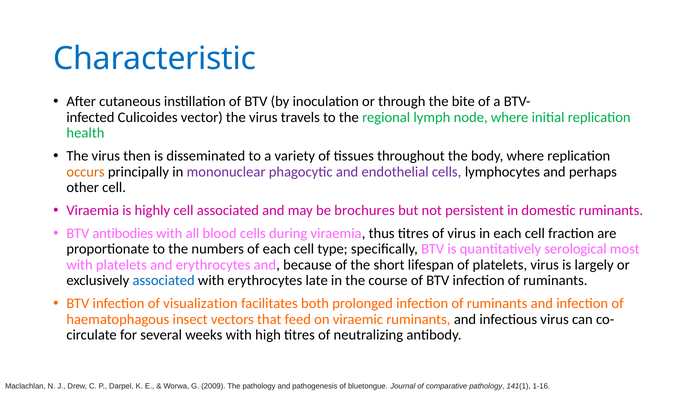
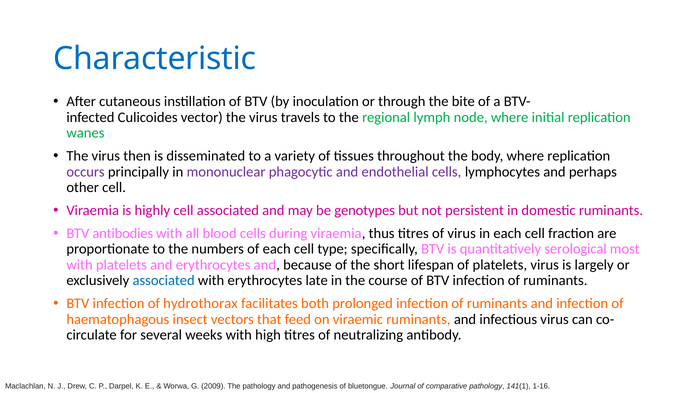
health: health -> wanes (85, 133)
occurs colour: orange -> purple (86, 172)
brochures: brochures -> genotypes (365, 211)
visualization: visualization -> hydrothorax (200, 304)
